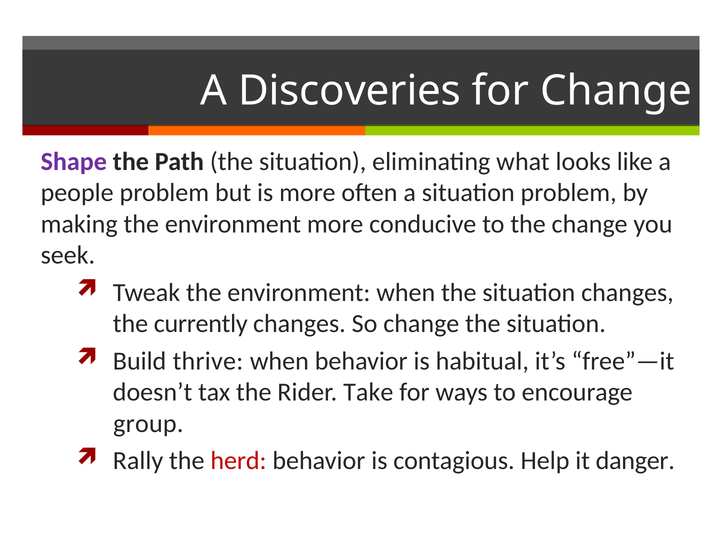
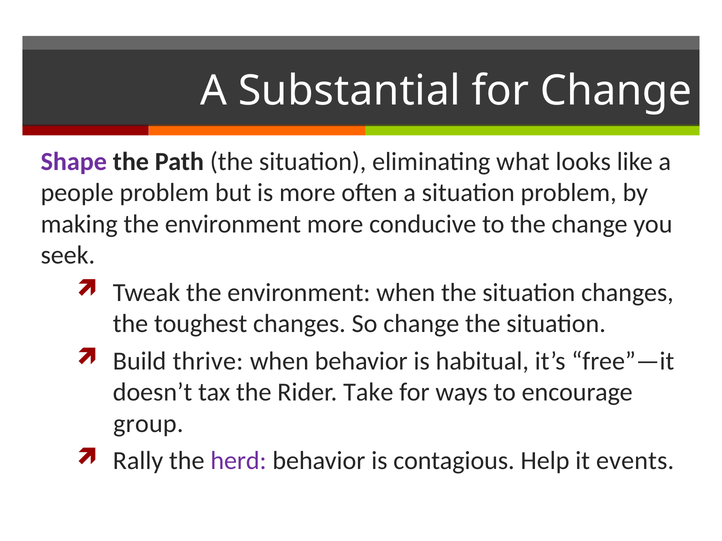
Discoveries: Discoveries -> Substantial (349, 91)
currently: currently -> toughest (201, 324)
herd colour: red -> purple (238, 461)
danger: danger -> events (635, 461)
